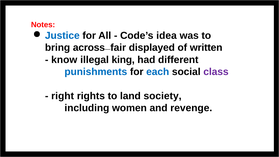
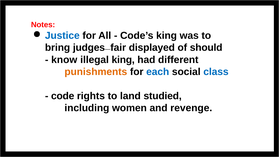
Code’s idea: idea -> king (167, 35)
across: across -> judges (89, 48)
written: written -> should (206, 48)
punishments colour: blue -> orange (96, 72)
class colour: purple -> blue (216, 72)
right: right -> code (63, 96)
society: society -> studied (163, 96)
